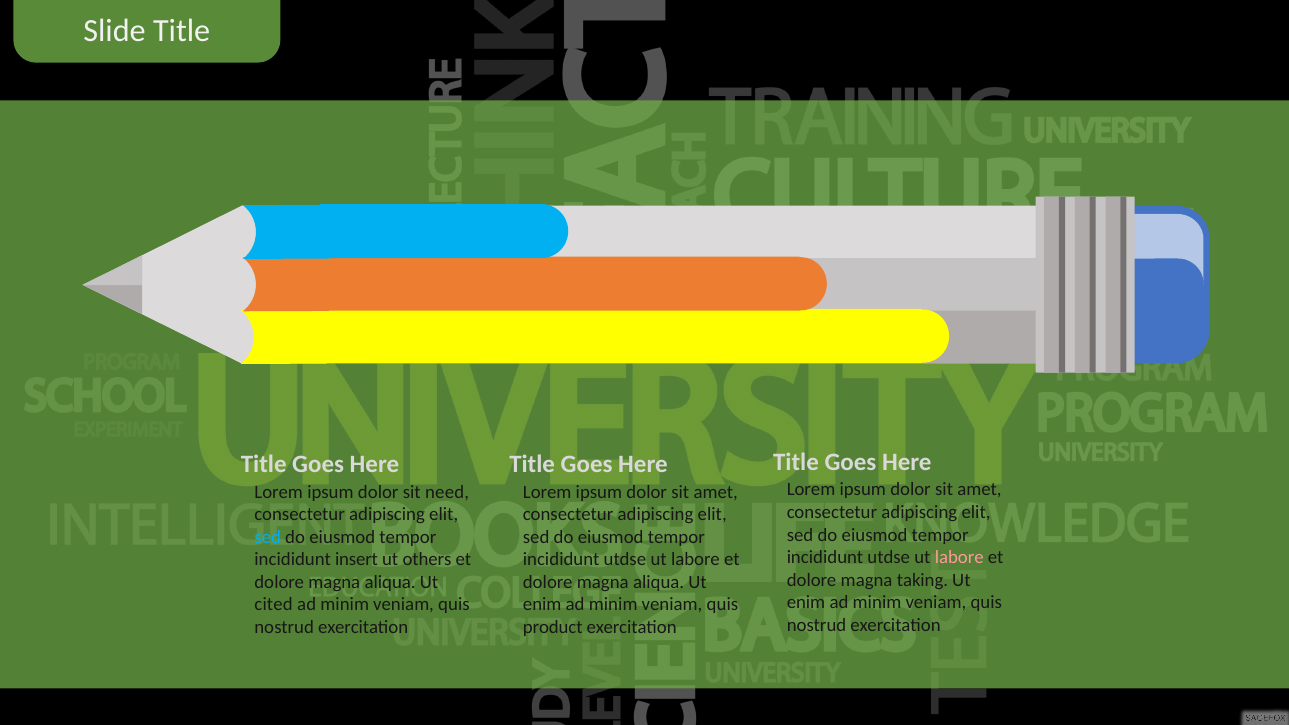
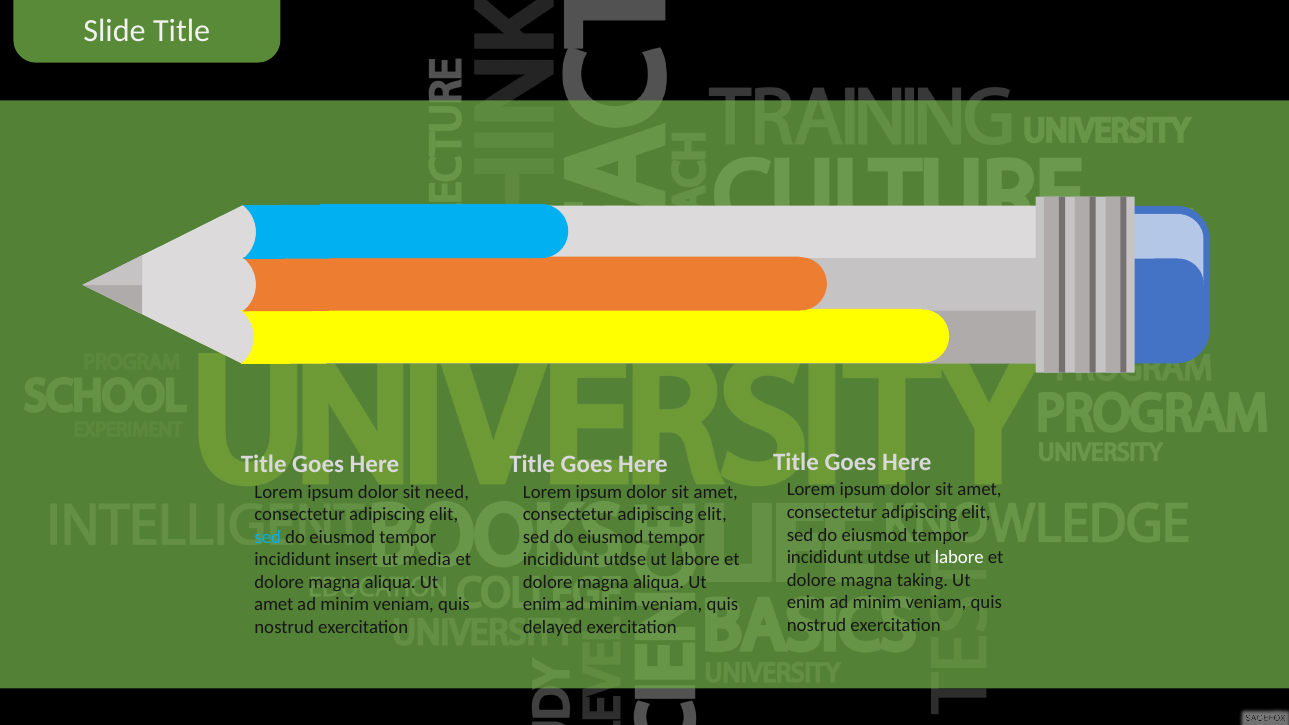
labore colour: pink -> white (959, 557)
others: others -> media (427, 560)
cited: cited -> amet (274, 605)
product: product -> delayed (553, 627)
